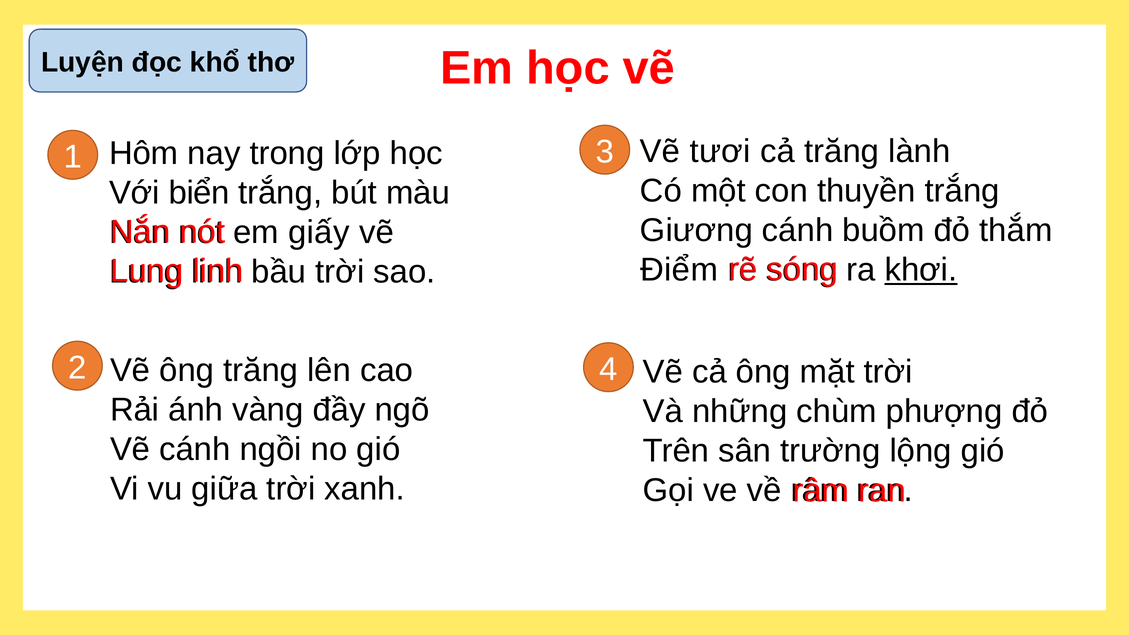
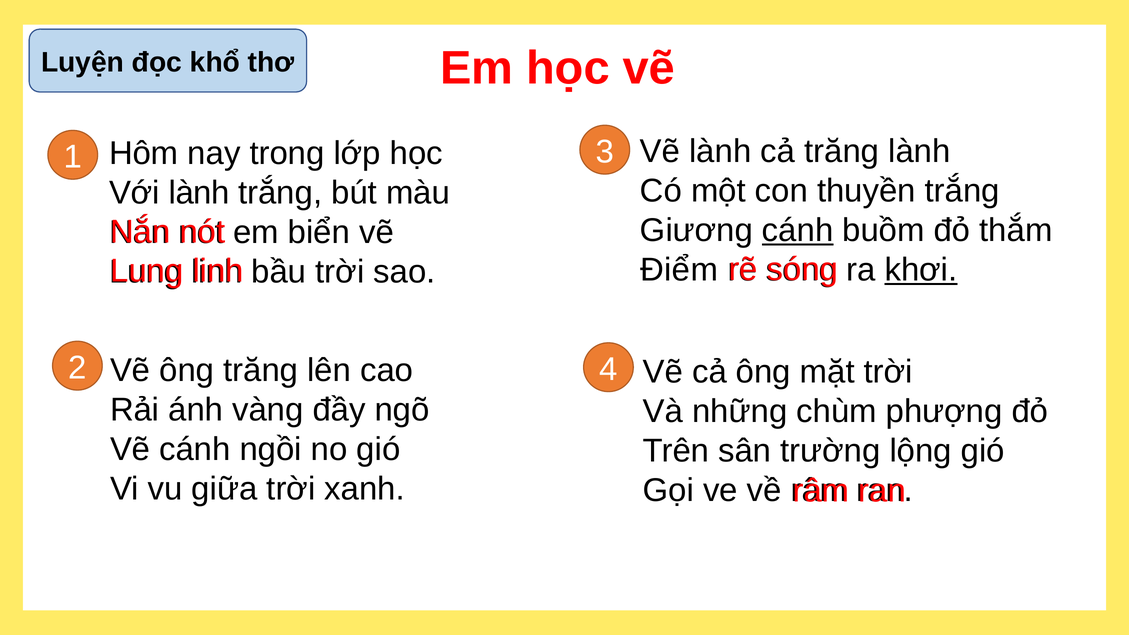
Vẽ tươi: tươi -> lành (720, 151)
Với biển: biển -> lành (199, 193)
cánh underline: none -> present (798, 230)
giấy: giấy -> biển (319, 232)
